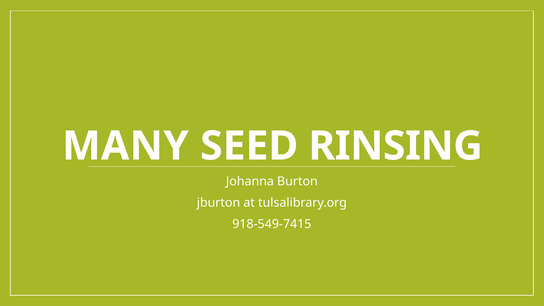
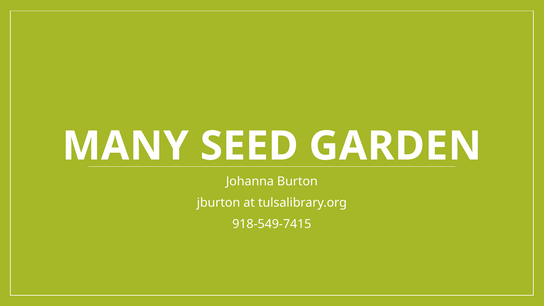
RINSING: RINSING -> GARDEN (395, 146)
